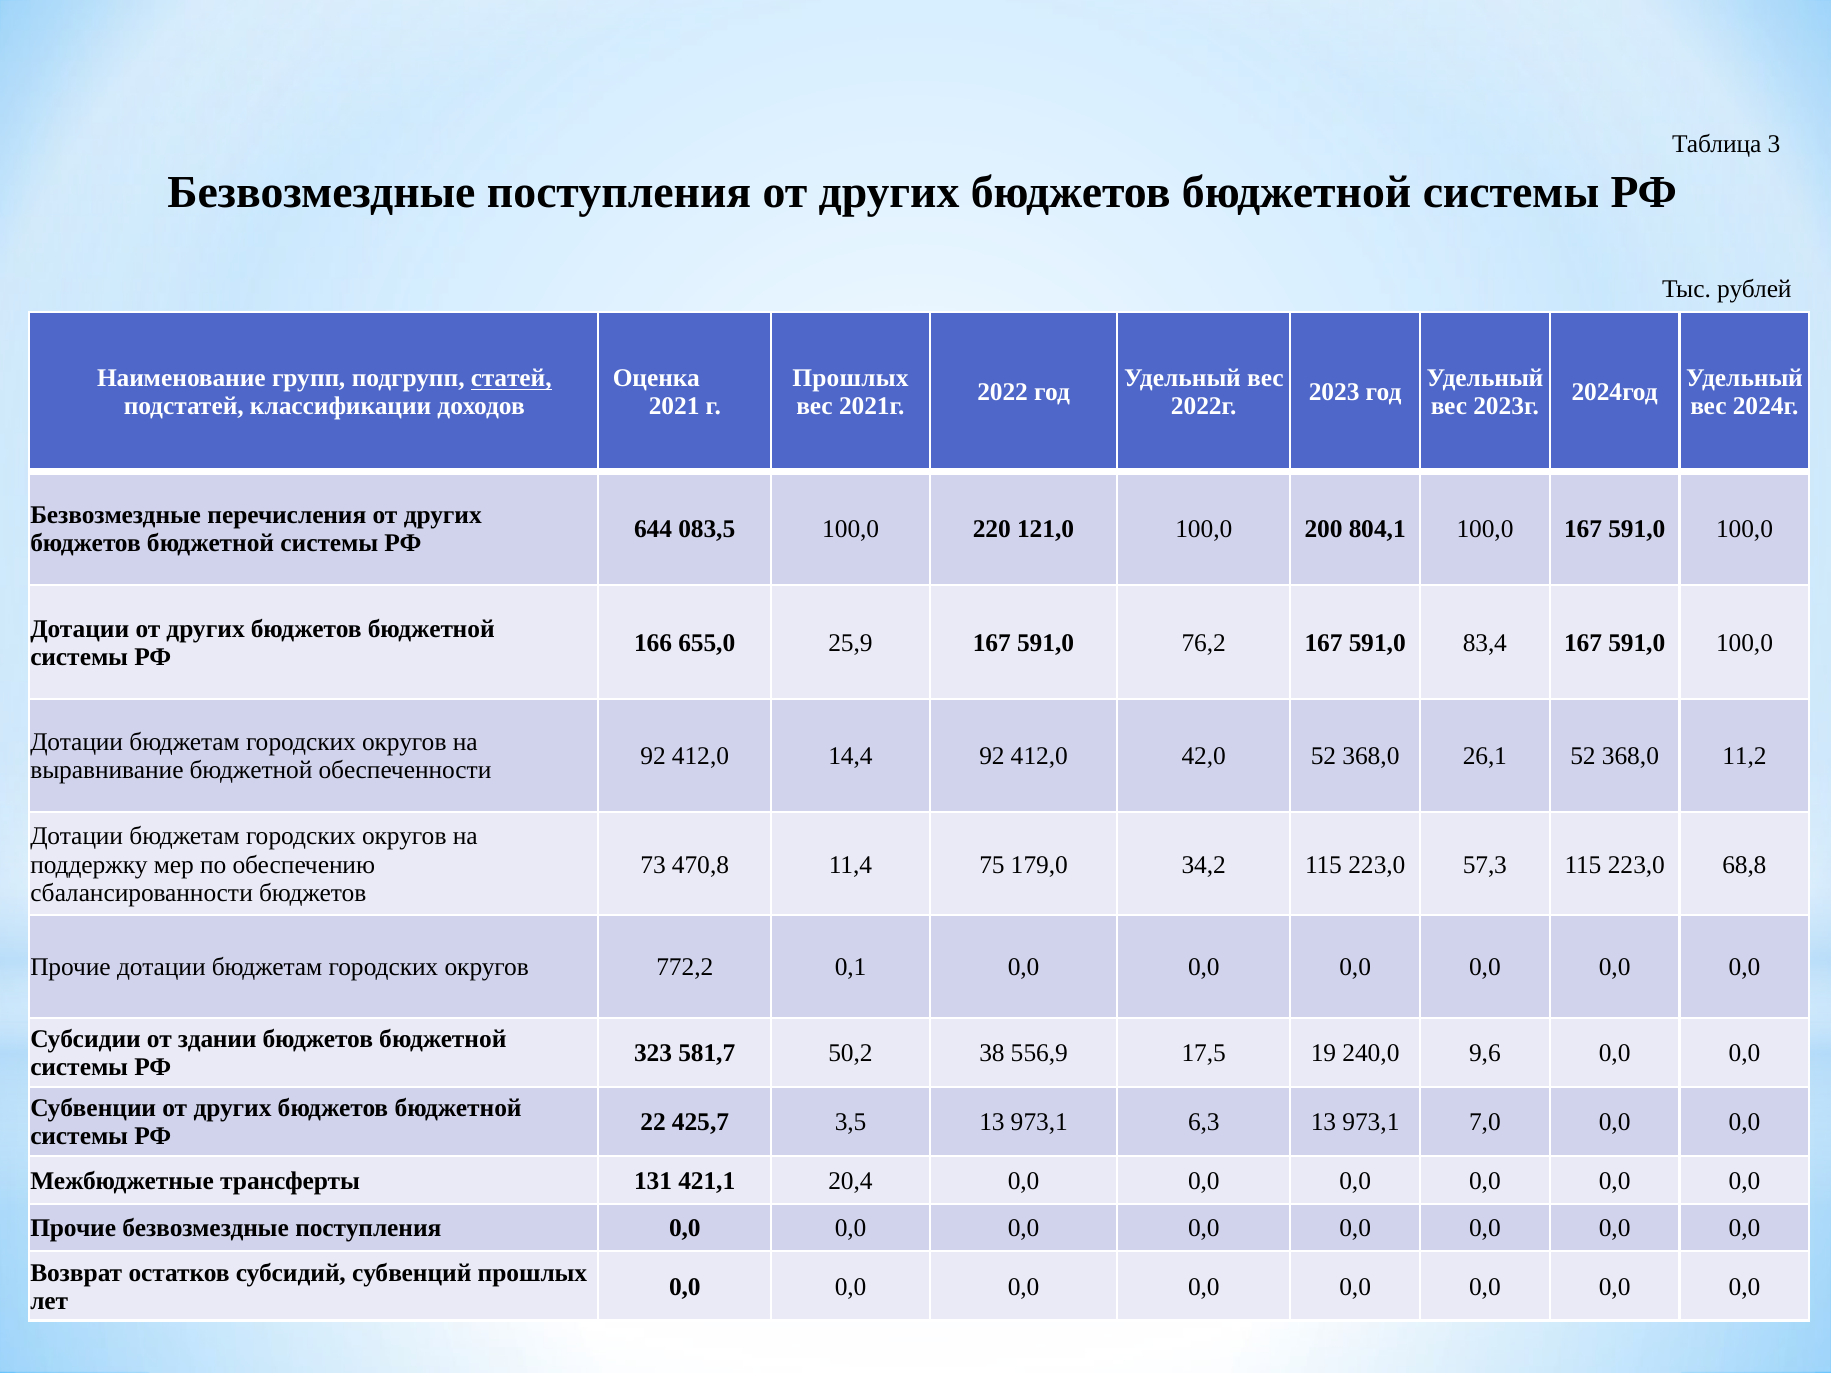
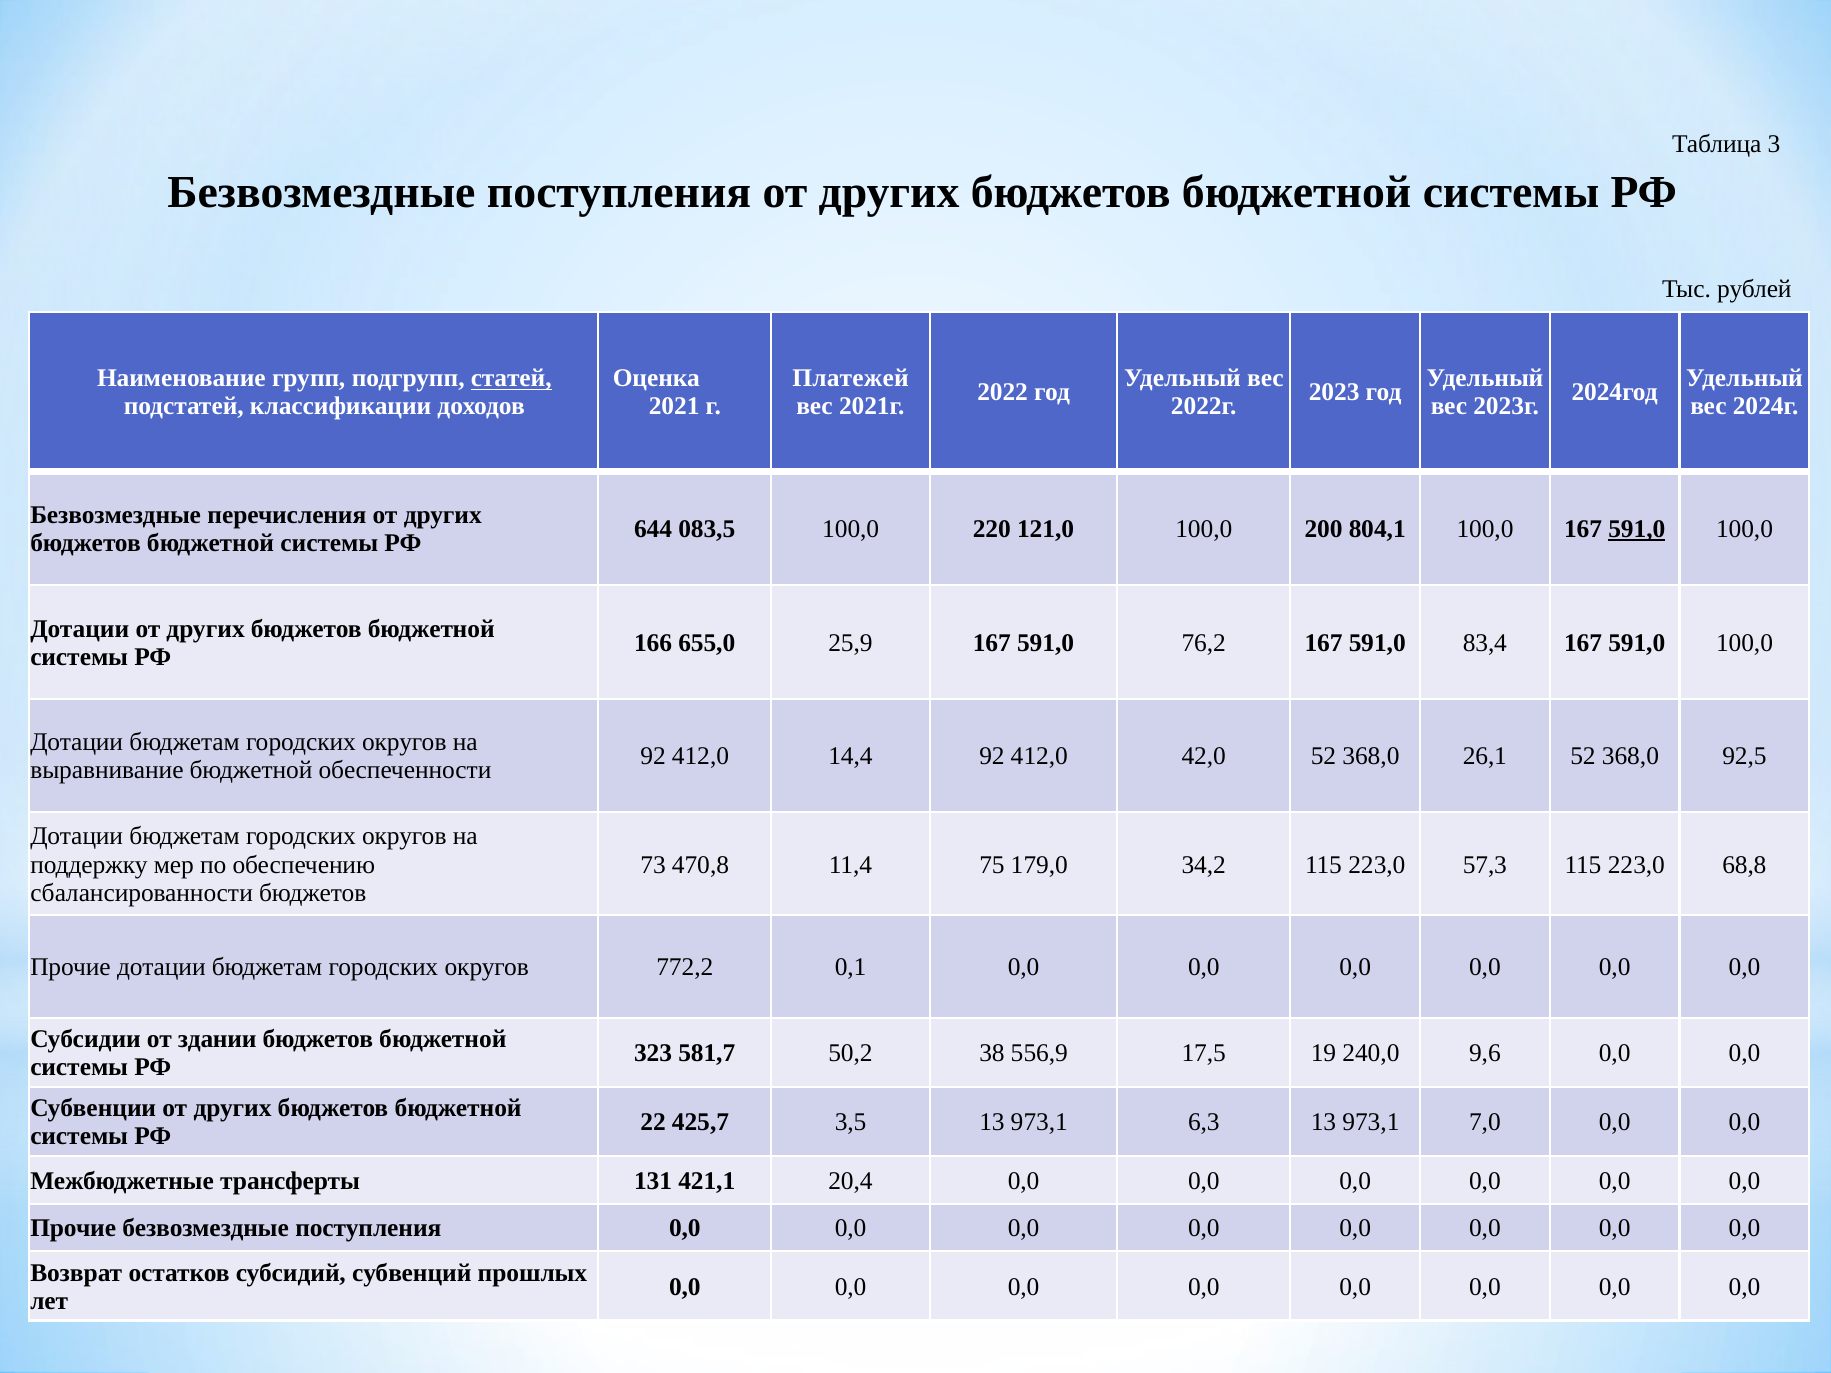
Прошлых: Прошлых -> Платежей (850, 379)
591,0 underline: none -> present (1637, 529)
11,2: 11,2 -> 92,5 (1744, 756)
